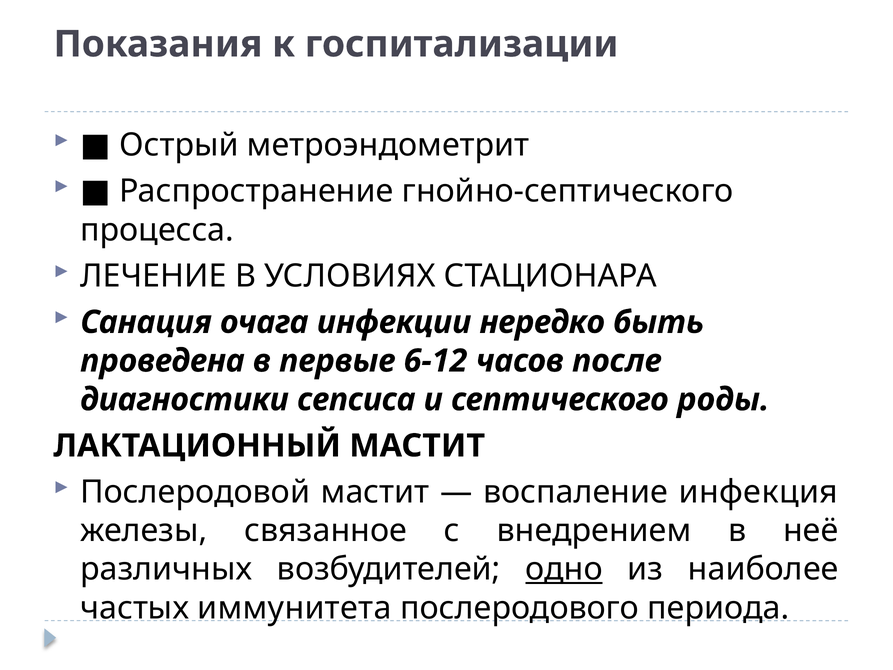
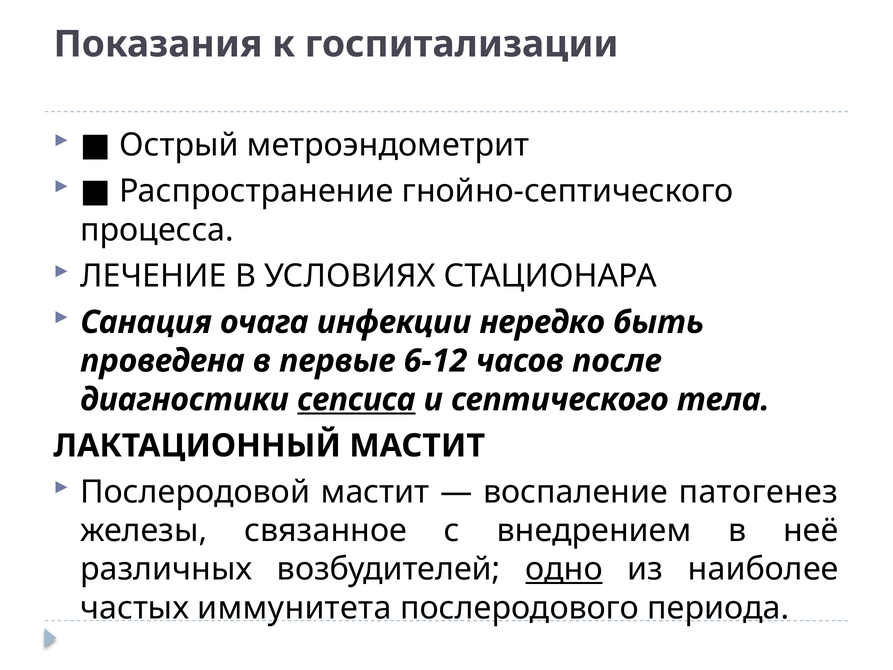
сепсиса underline: none -> present (356, 399)
роды: роды -> тела (723, 399)
инфекция: инфекция -> патогенез (758, 492)
